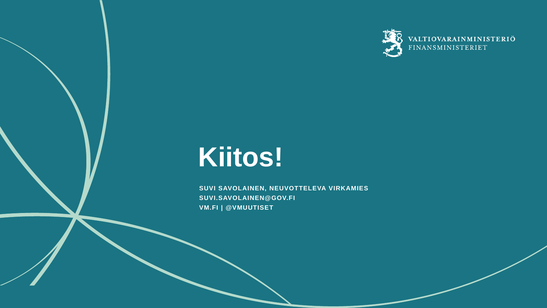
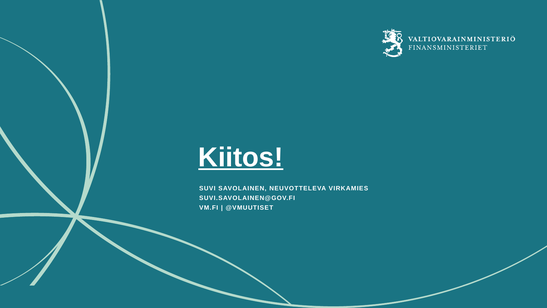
Kiitos underline: none -> present (241, 157)
